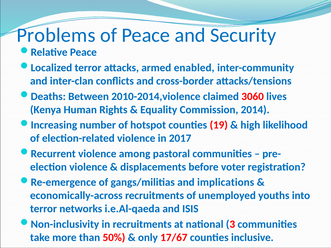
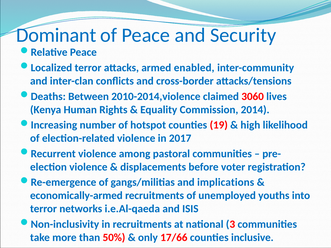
Problems: Problems -> Dominant (56, 35)
economically-across: economically-across -> economically-armed (76, 196)
17/67: 17/67 -> 17/66 (174, 238)
